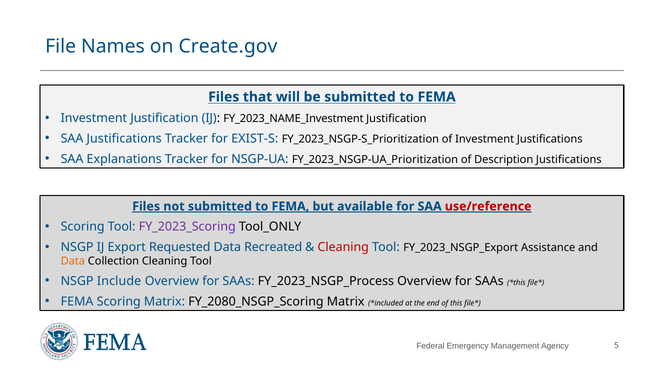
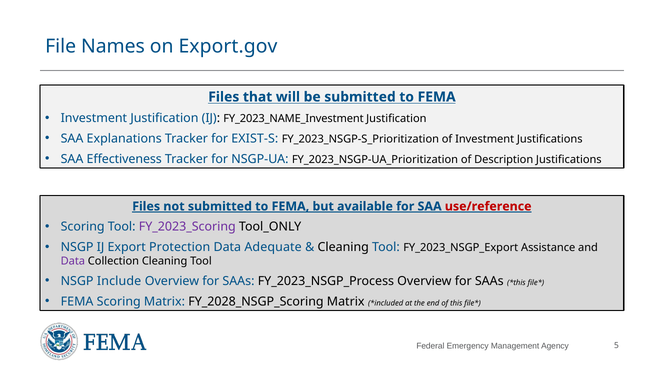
Create.gov: Create.gov -> Export.gov (228, 46)
SAA Justifications: Justifications -> Explanations (124, 139)
Explanations: Explanations -> Effectiveness (124, 159)
Requested: Requested -> Protection (180, 248)
Recreated: Recreated -> Adequate (273, 248)
Cleaning colour: red -> black (343, 248)
Data colour: orange -> purple (73, 262)
FY_2080_NSGP_Scoring: FY_2080_NSGP_Scoring -> FY_2028_NSGP_Scoring (256, 302)
